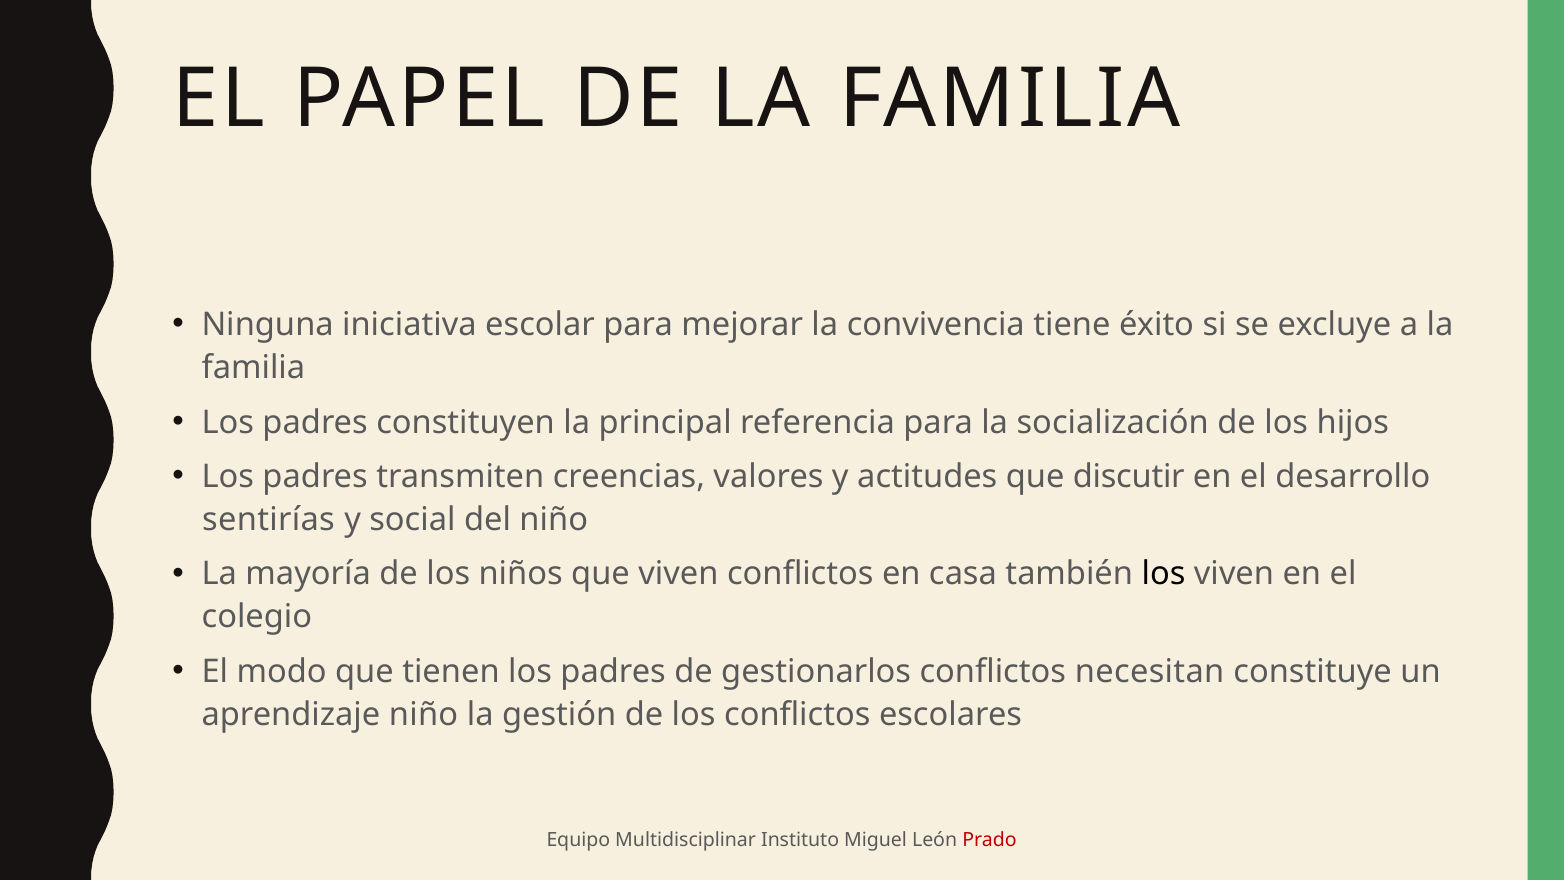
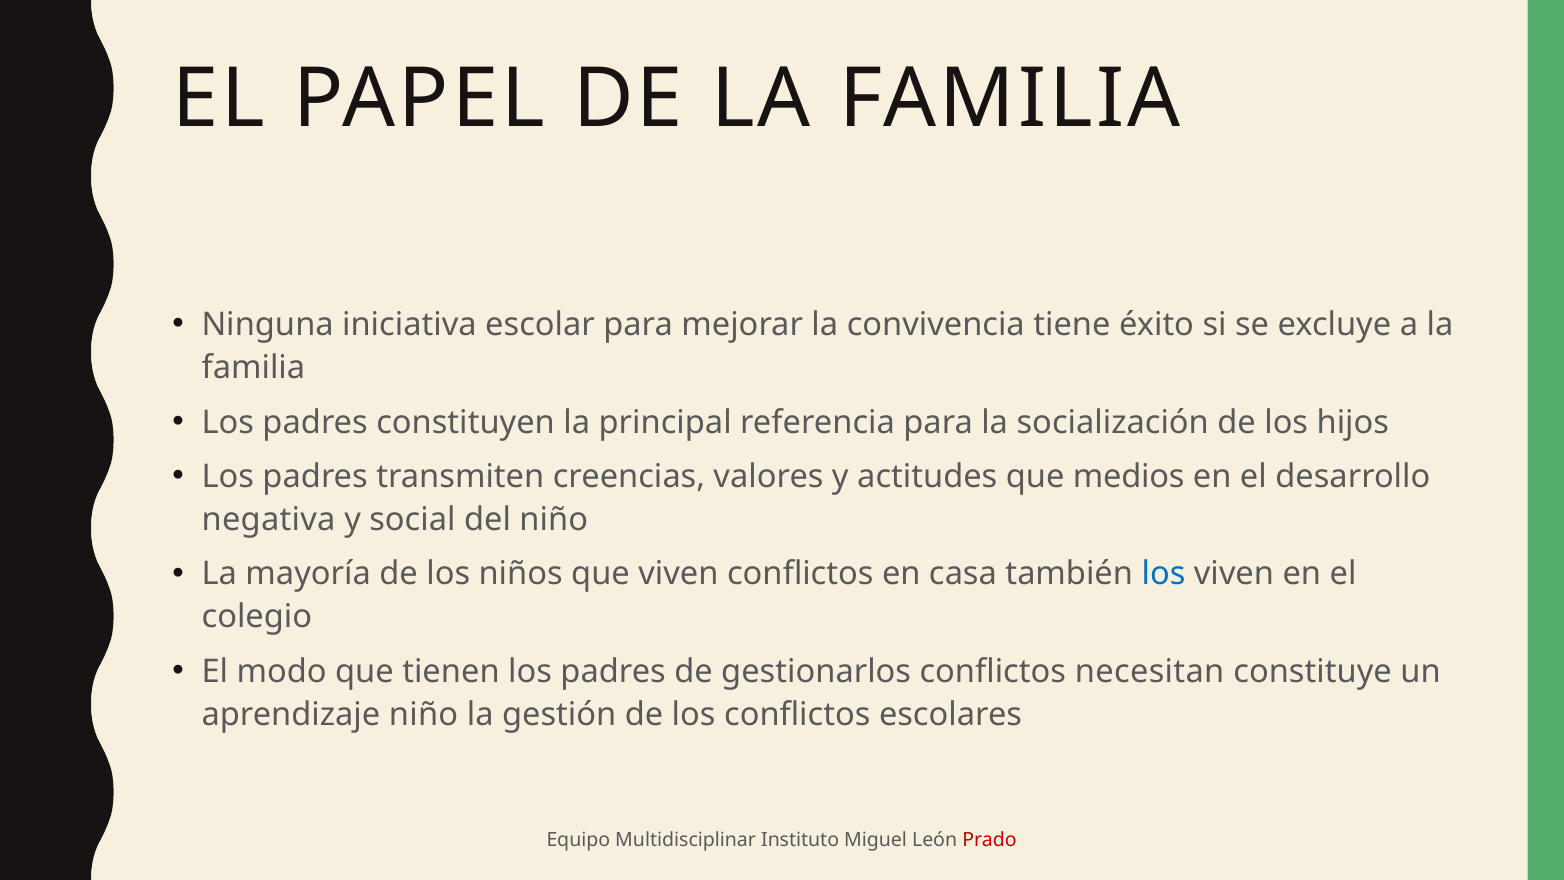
discutir: discutir -> medios (1129, 477)
sentirías: sentirías -> negativa (269, 520)
los colour: black -> blue (1163, 574)
